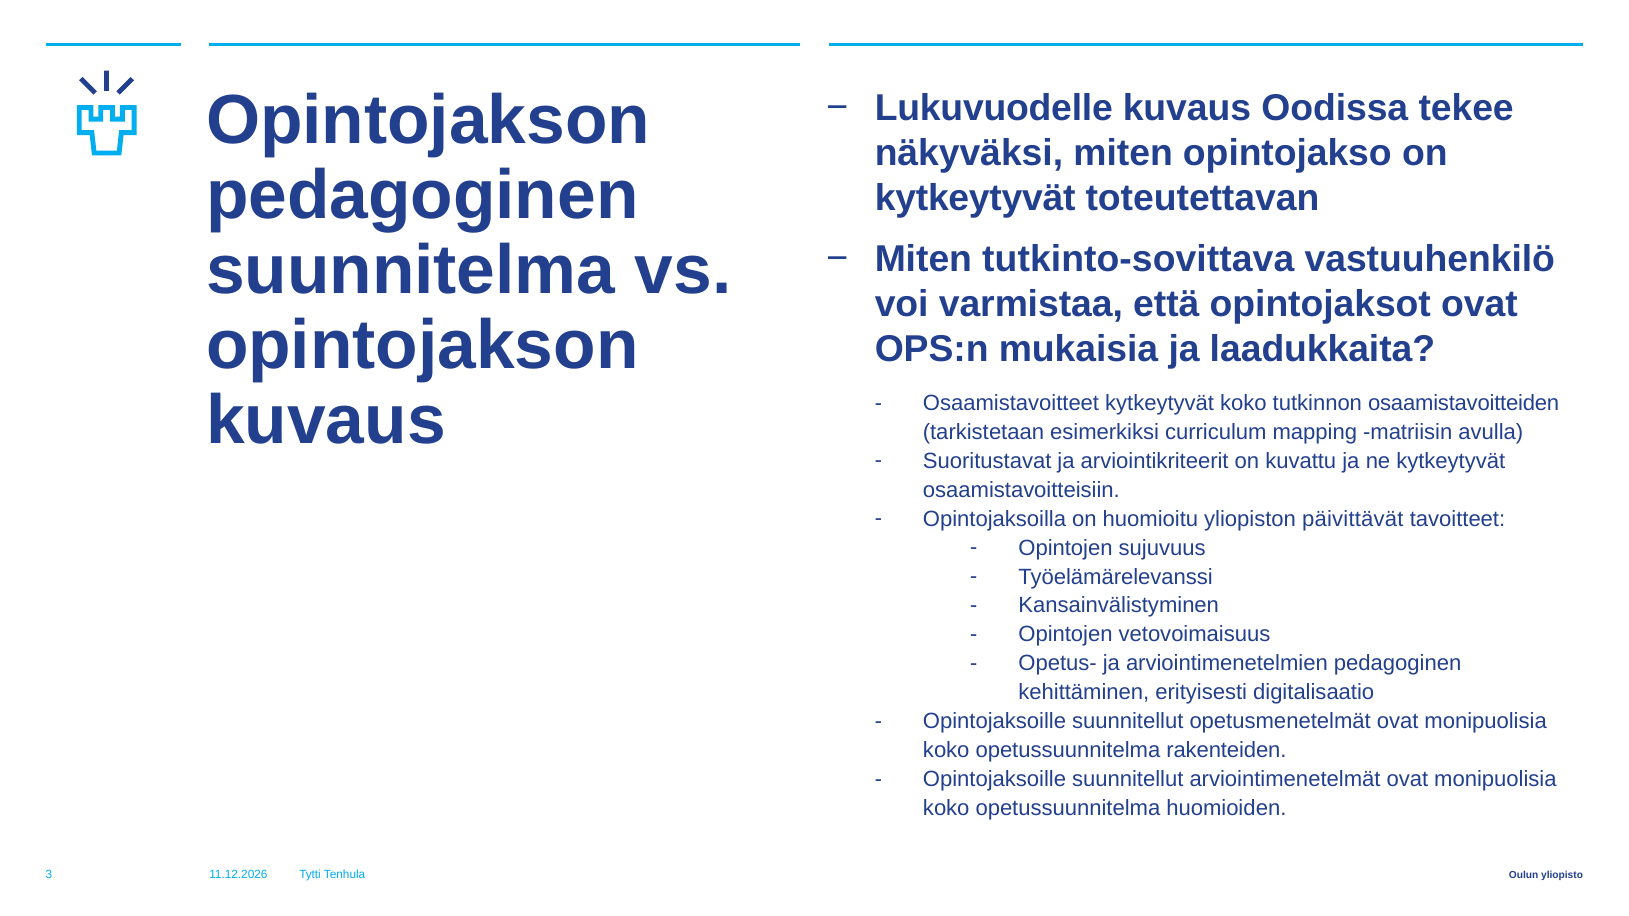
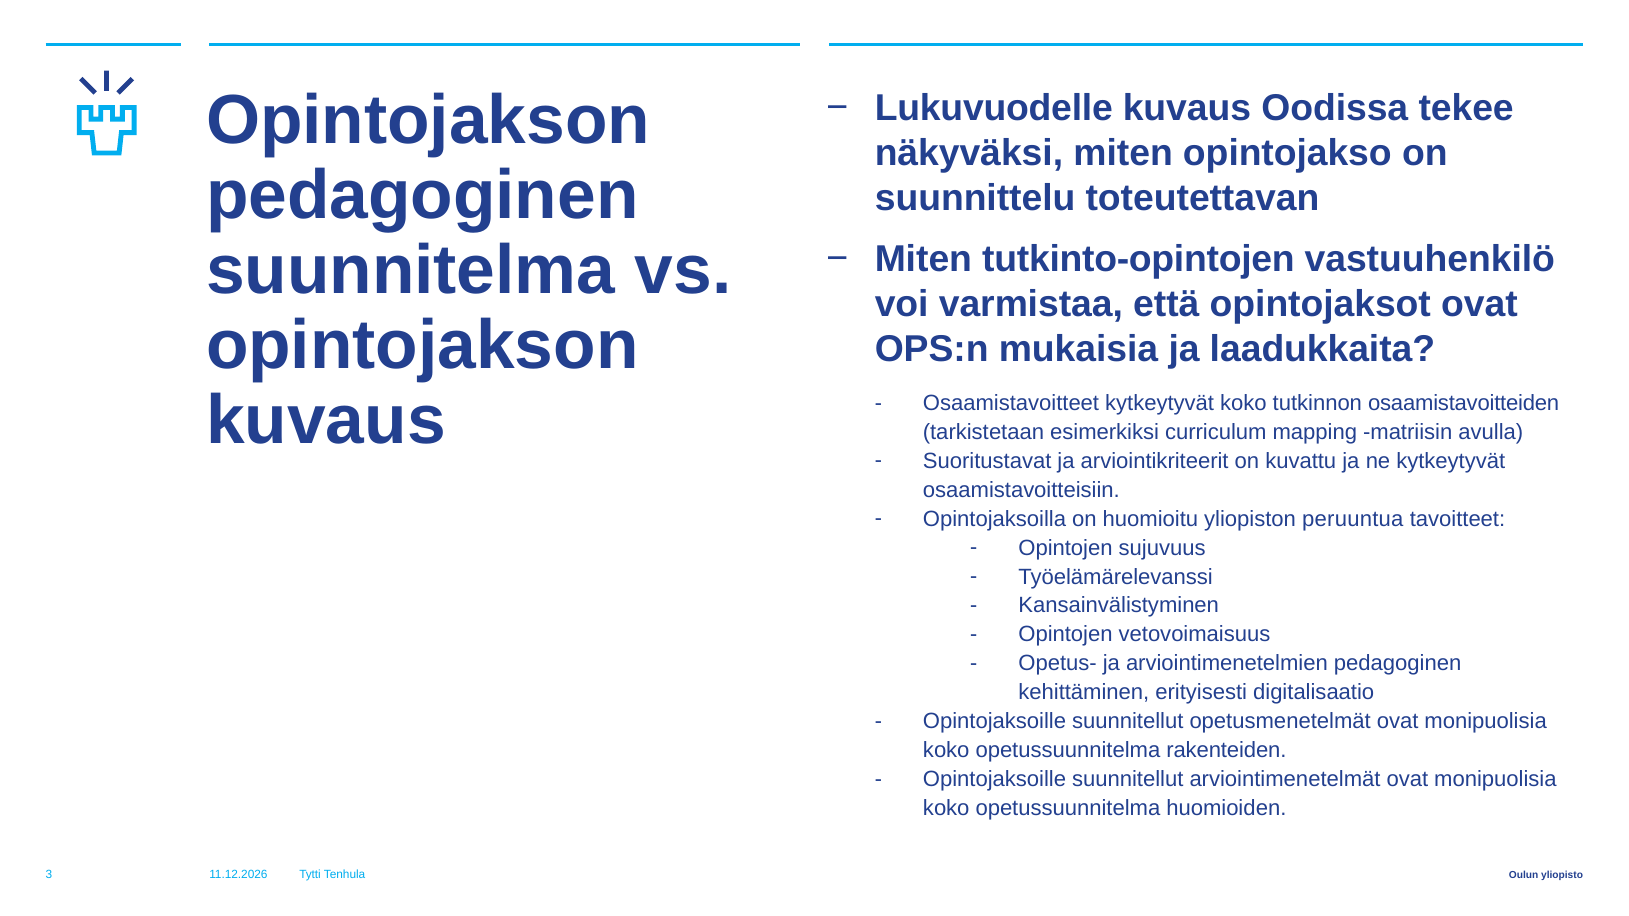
kytkeytyvät: kytkeytyvät -> suunnittelu (975, 198)
tutkinto-sovittava: tutkinto-sovittava -> tutkinto-opintojen (1138, 260)
päivittävät: päivittävät -> peruuntua (1353, 519)
